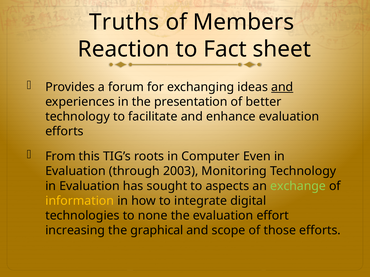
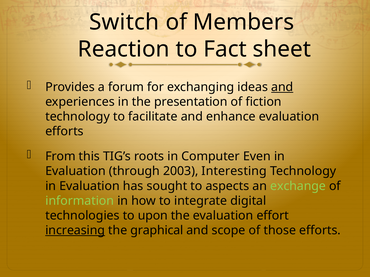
Truths: Truths -> Switch (124, 22)
better: better -> fiction (264, 102)
Monitoring: Monitoring -> Interesting (234, 171)
information colour: yellow -> light green (80, 201)
none: none -> upon (153, 216)
increasing underline: none -> present (75, 231)
